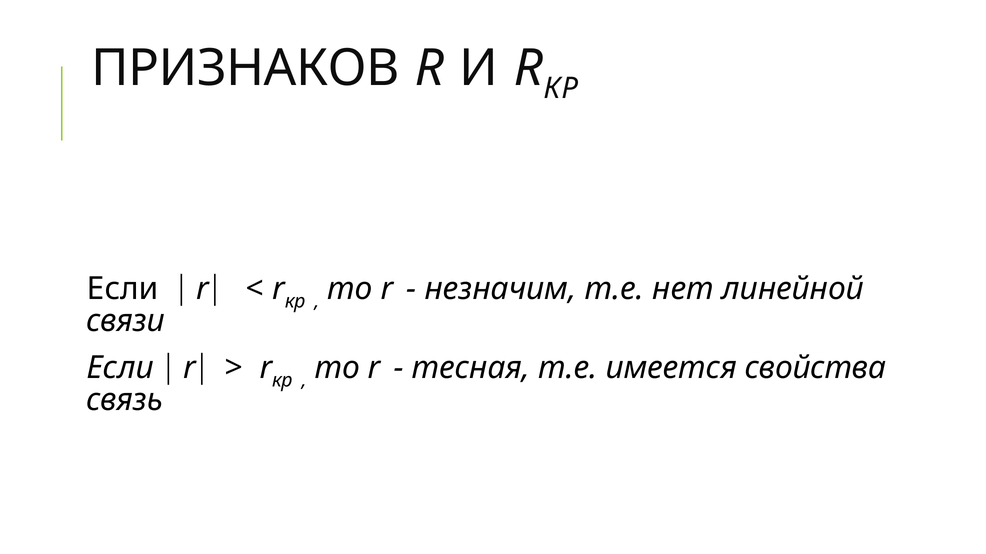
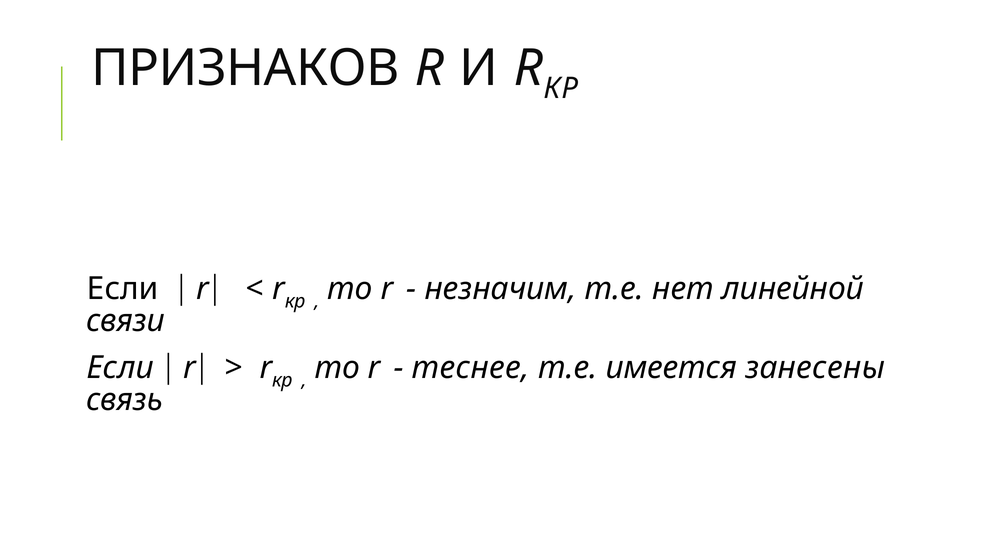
тесная: тесная -> теснее (471, 368)
свойства: свойства -> занесены (815, 368)
